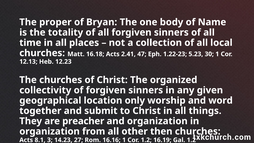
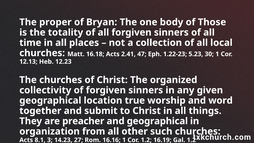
Name: Name -> Those (212, 22)
only: only -> true (135, 100)
and organization: organization -> geographical (157, 121)
then: then -> such (161, 131)
